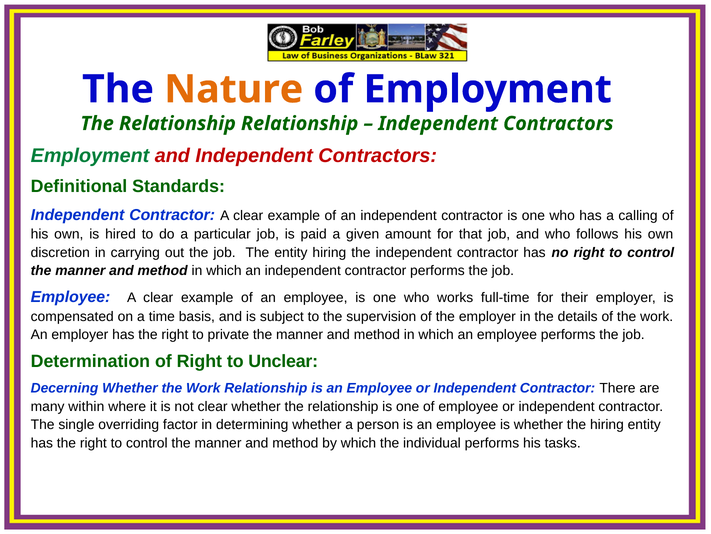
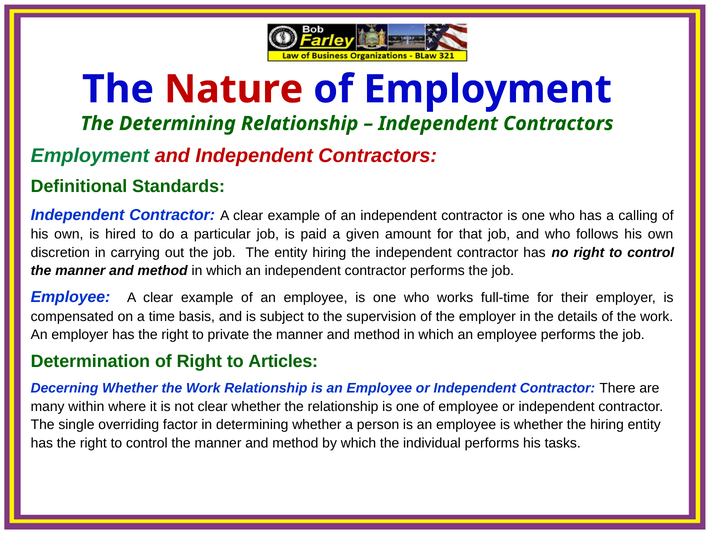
Nature colour: orange -> red (234, 89)
Relationship: Relationship -> Determining (177, 123)
Unclear: Unclear -> Articles (283, 361)
